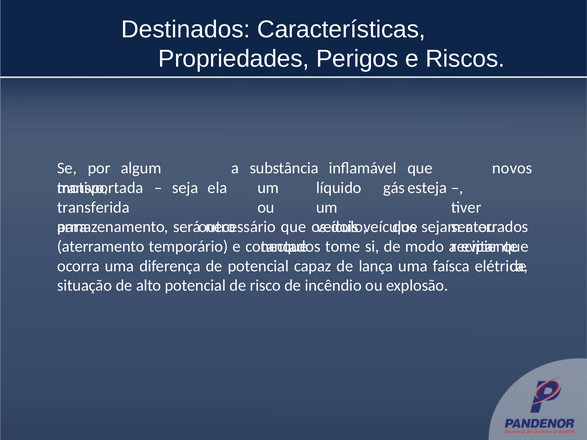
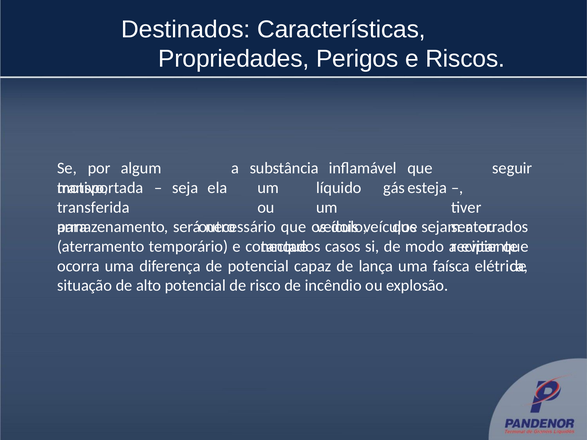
novos: novos -> seguir (512, 168)
tome: tome -> casos (343, 247)
